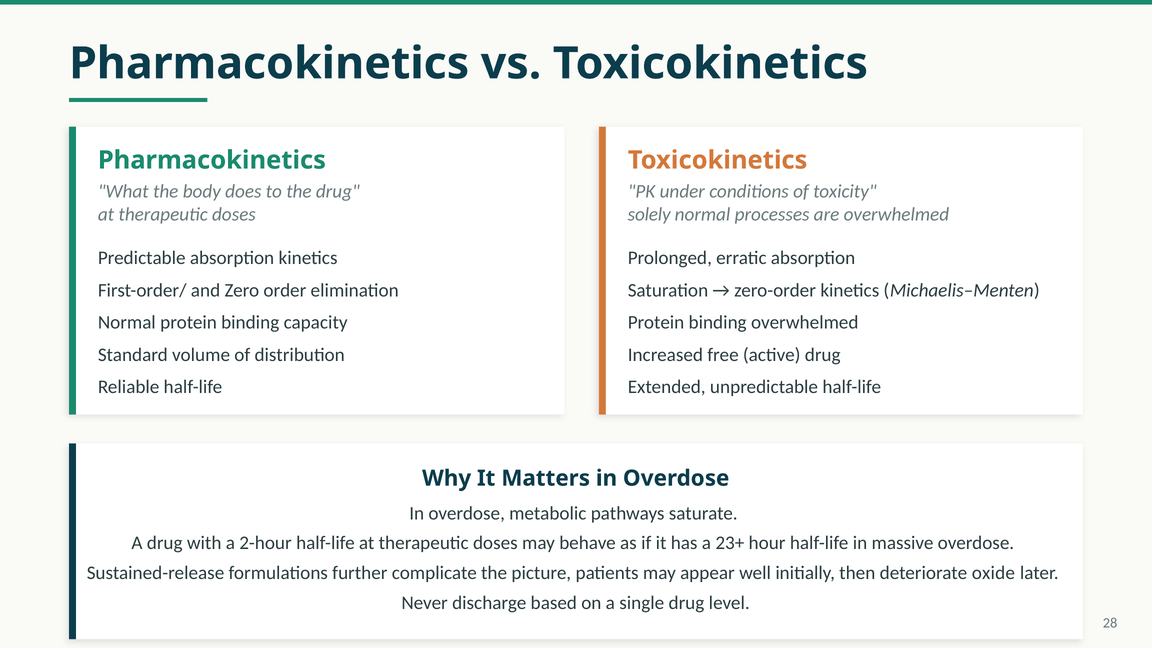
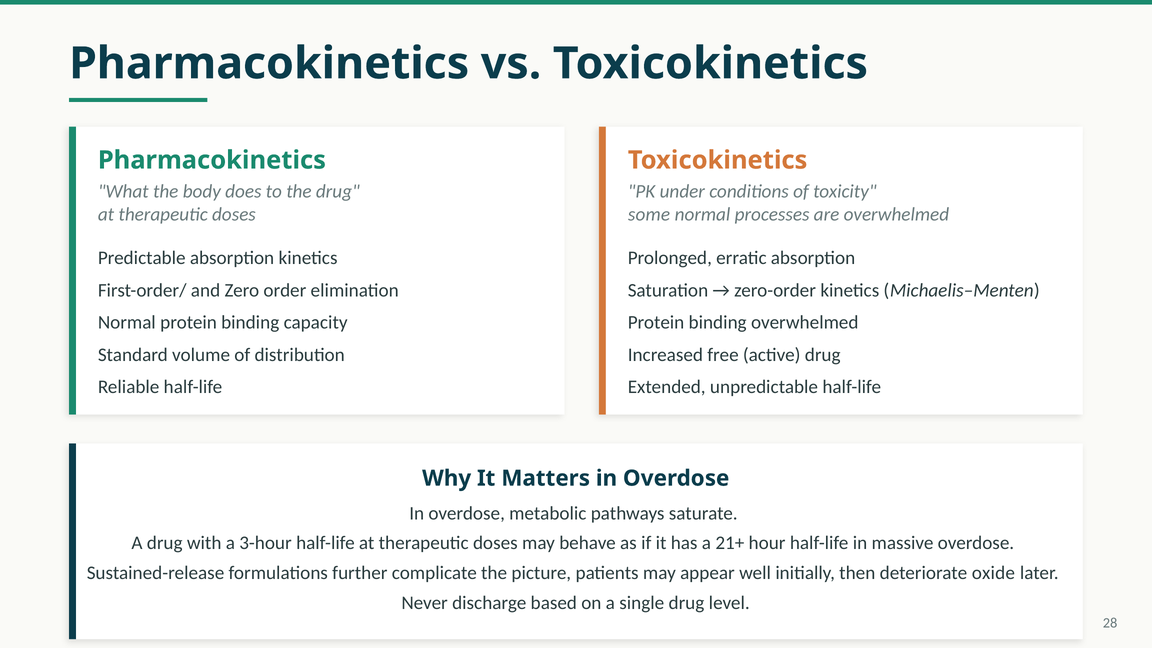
solely: solely -> some (649, 214)
2-hour: 2-hour -> 3-hour (265, 543)
23+: 23+ -> 21+ (730, 543)
